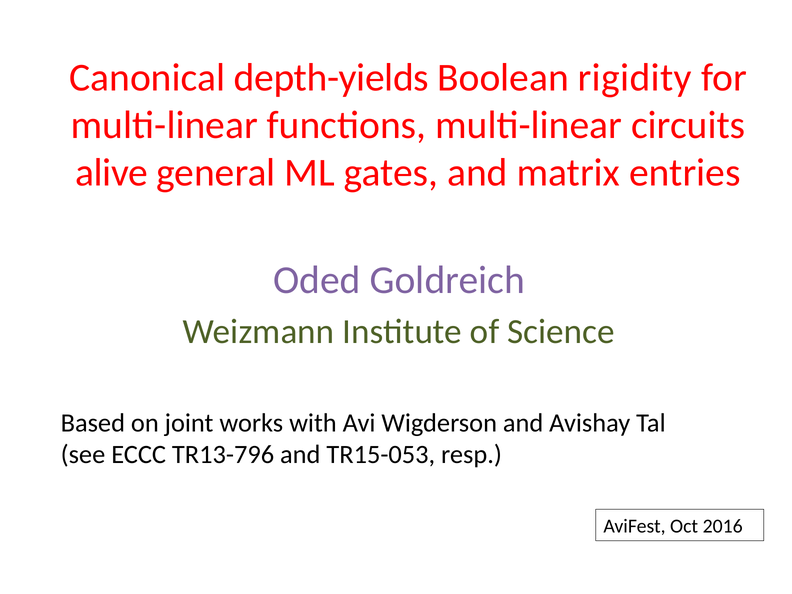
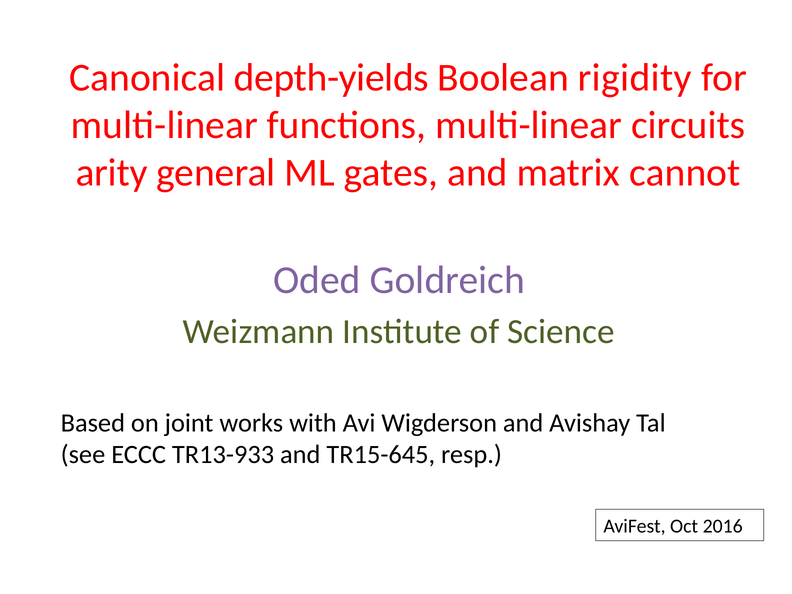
alive: alive -> arity (112, 173)
entries: entries -> cannot (685, 173)
TR13-796: TR13-796 -> TR13-933 (223, 455)
TR15-053: TR15-053 -> TR15-645 (381, 455)
